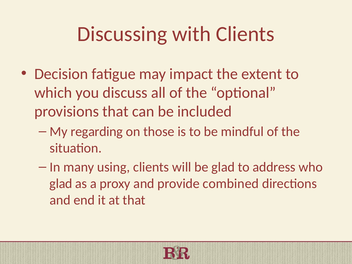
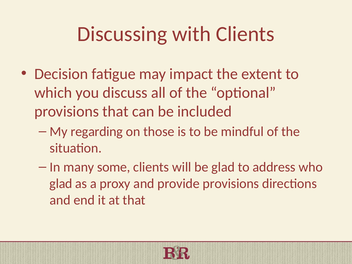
using: using -> some (114, 167)
provide combined: combined -> provisions (231, 184)
